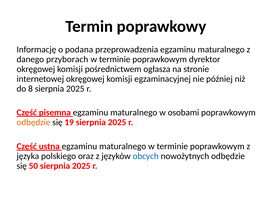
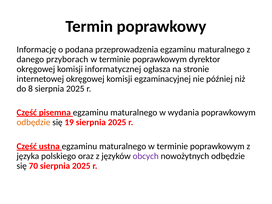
pośrednictwem: pośrednictwem -> informatycznej (113, 69)
osobami: osobami -> wydania (183, 113)
obcych colour: blue -> purple (146, 156)
50: 50 -> 70 (33, 166)
